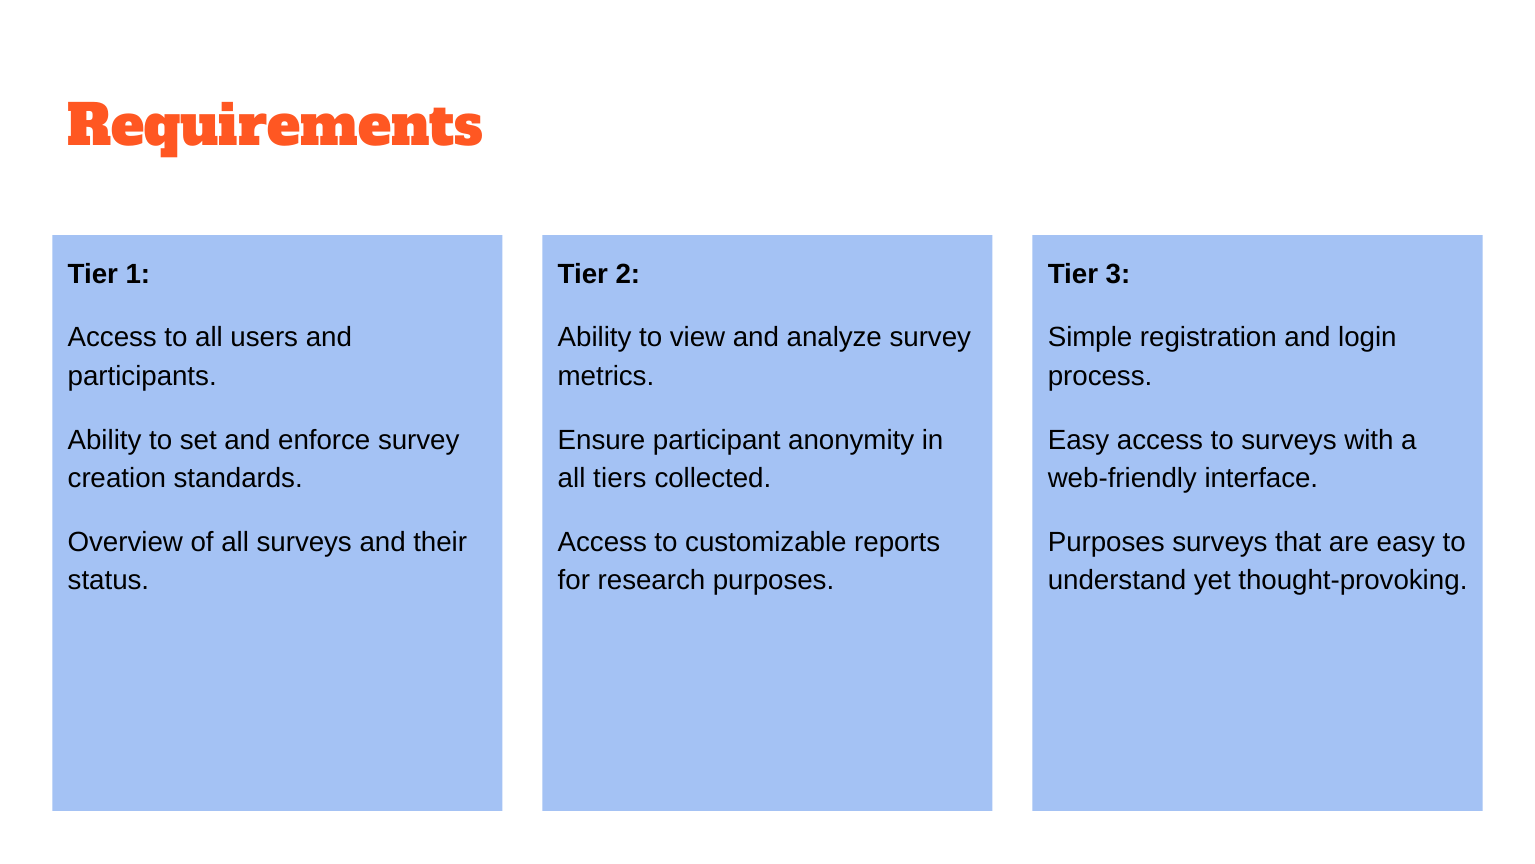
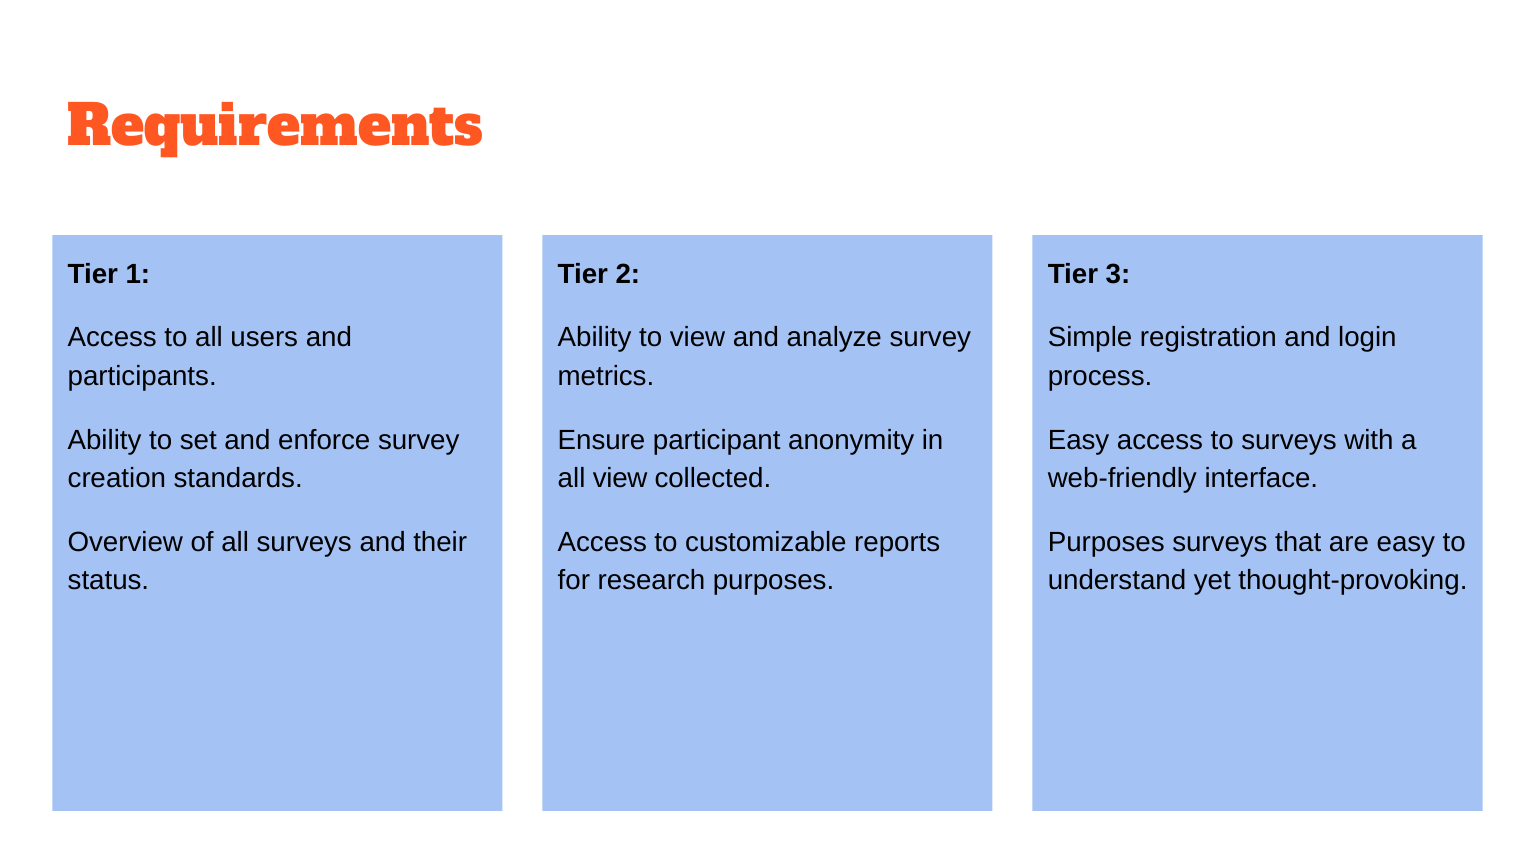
all tiers: tiers -> view (620, 478)
